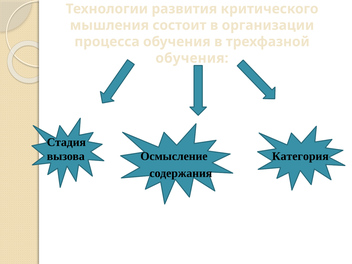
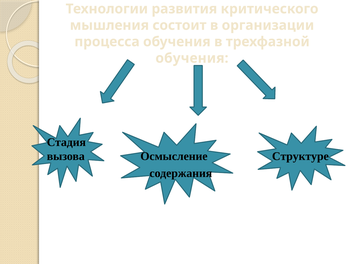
Категория: Категория -> Структуре (300, 156)
